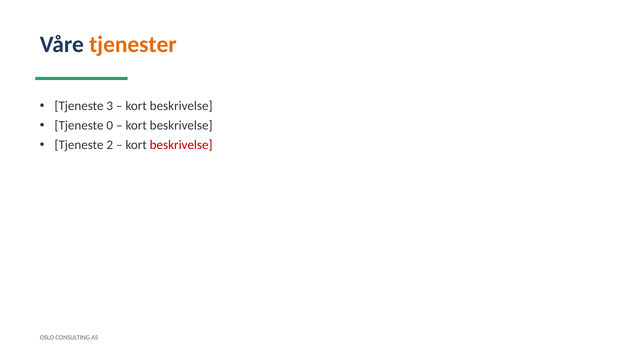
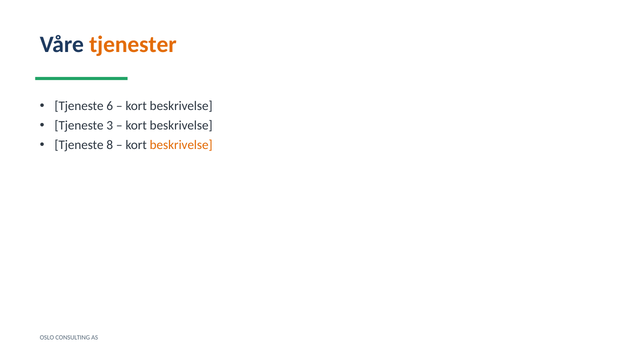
3: 3 -> 6 (110, 106)
0: 0 -> 3 (110, 126)
2: 2 -> 8 (110, 145)
beskrivelse colour: red -> orange (181, 145)
